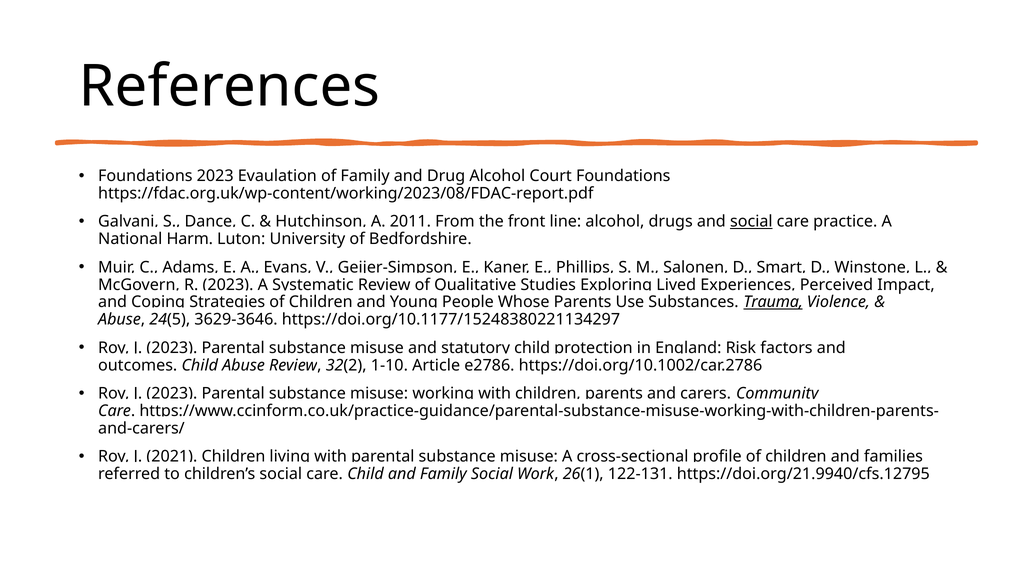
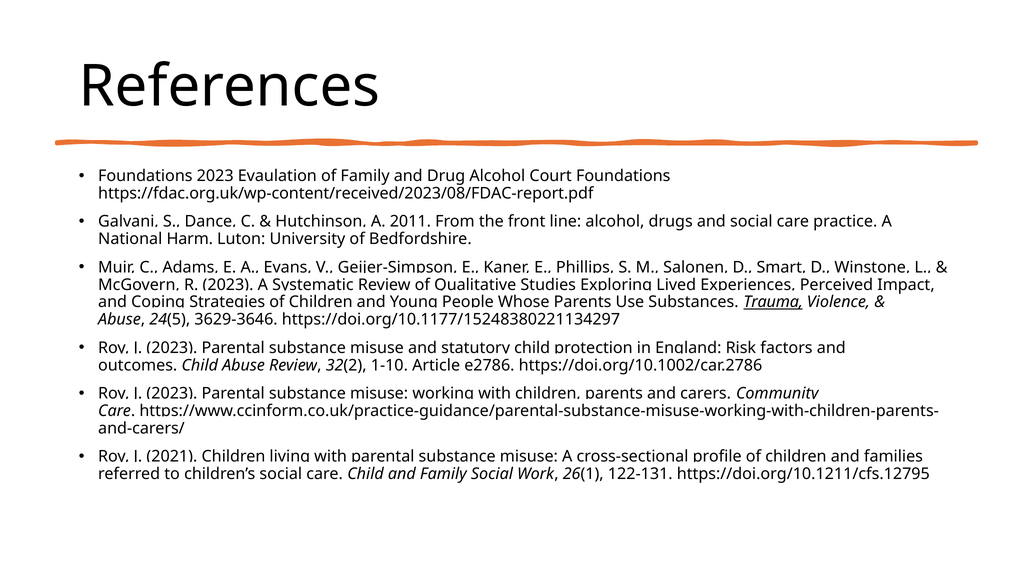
https://fdac.org.uk/wp-content/working/2023/08/FDAC-report.pdf: https://fdac.org.uk/wp-content/working/2023/08/FDAC-report.pdf -> https://fdac.org.uk/wp-content/received/2023/08/FDAC-report.pdf (346, 193)
social underline: present -> none (751, 222)
https://doi.org/21.9940/cfs.12795: https://doi.org/21.9940/cfs.12795 -> https://doi.org/10.1211/cfs.12795 (803, 474)
